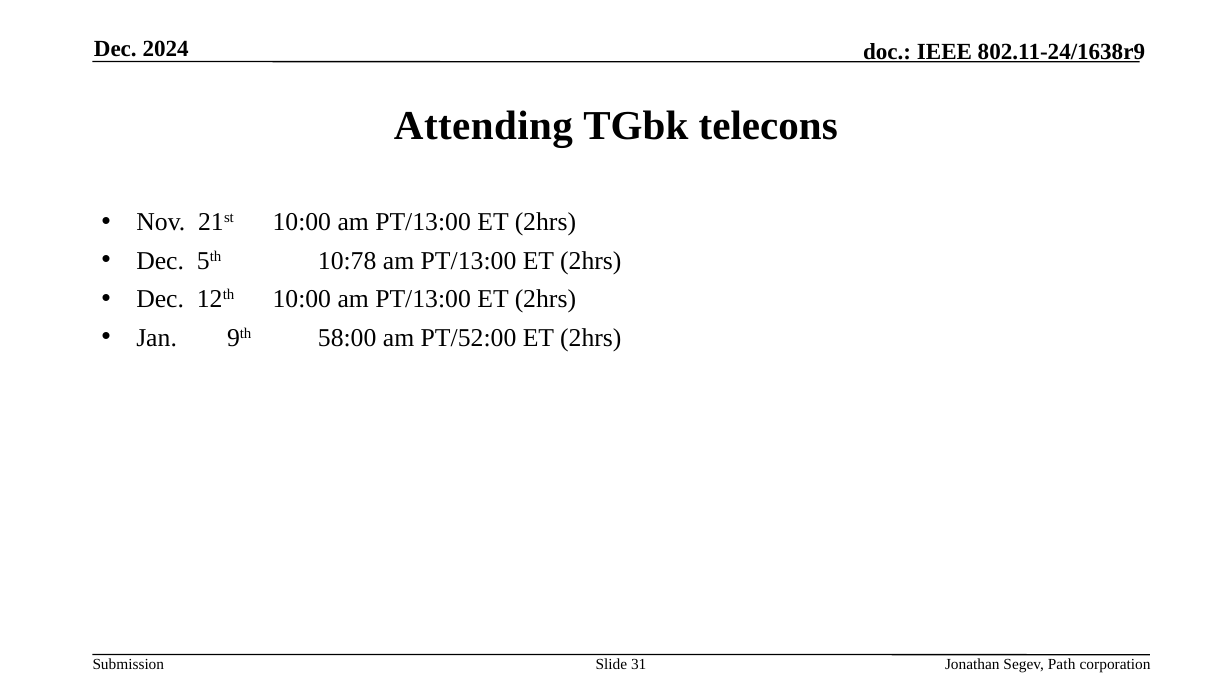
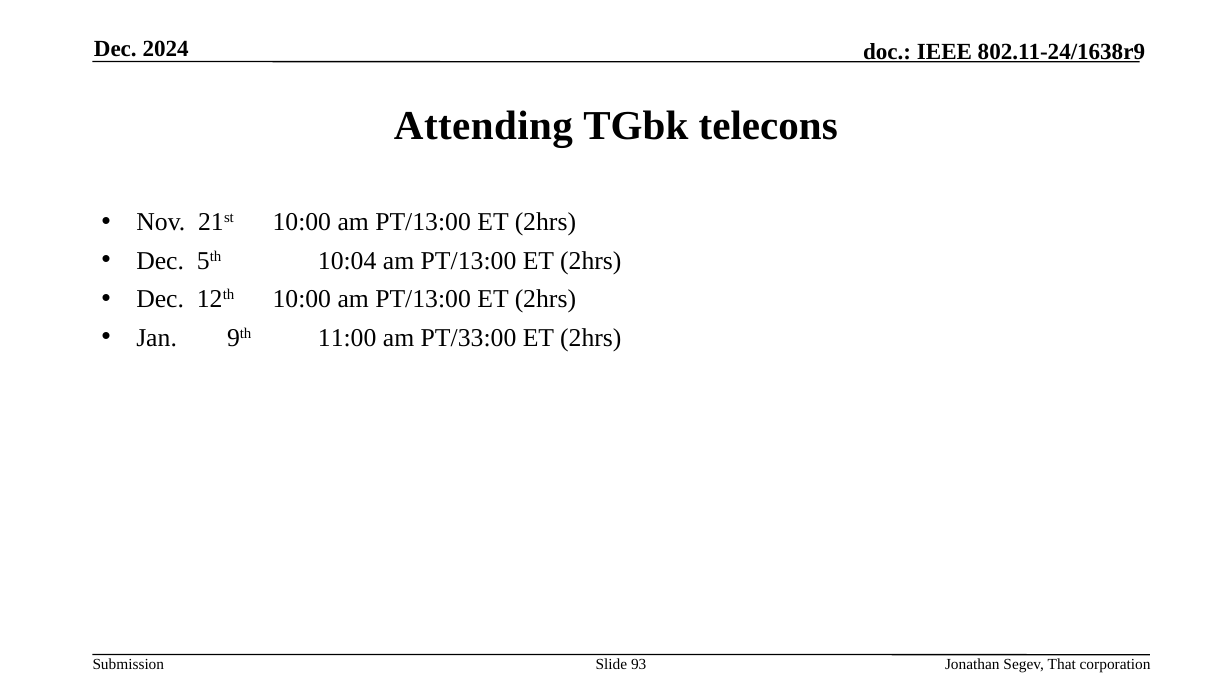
10:78: 10:78 -> 10:04 (347, 261)
58:00: 58:00 -> 11:00 (347, 338)
PT/52:00: PT/52:00 -> PT/33:00 (469, 338)
31: 31 -> 93 (639, 665)
Path: Path -> That (1062, 665)
